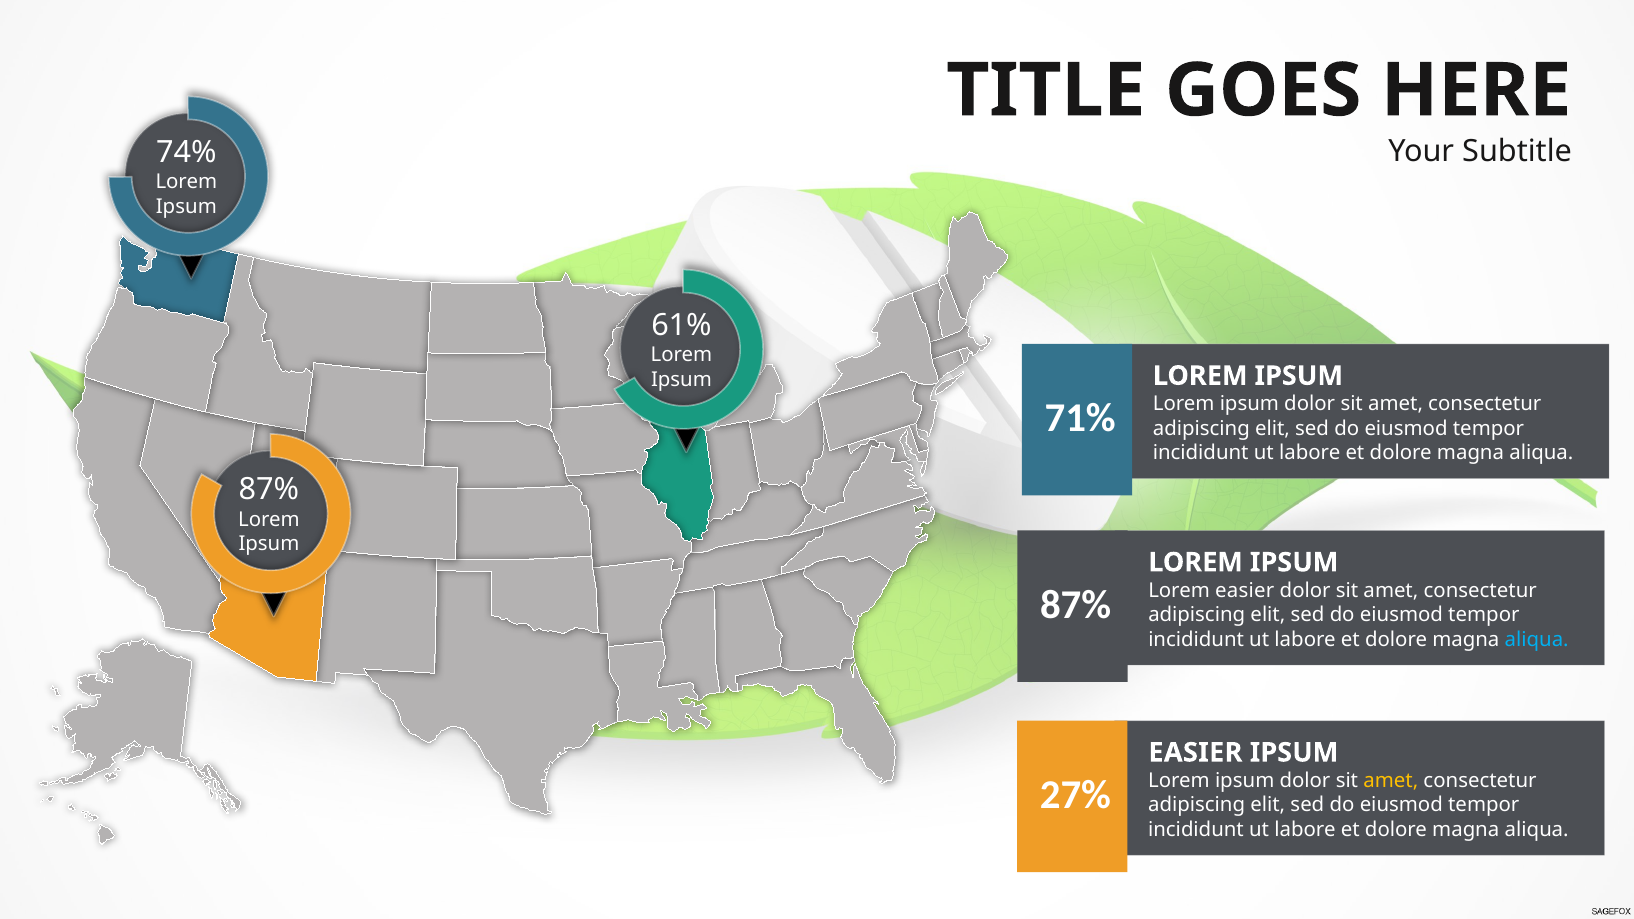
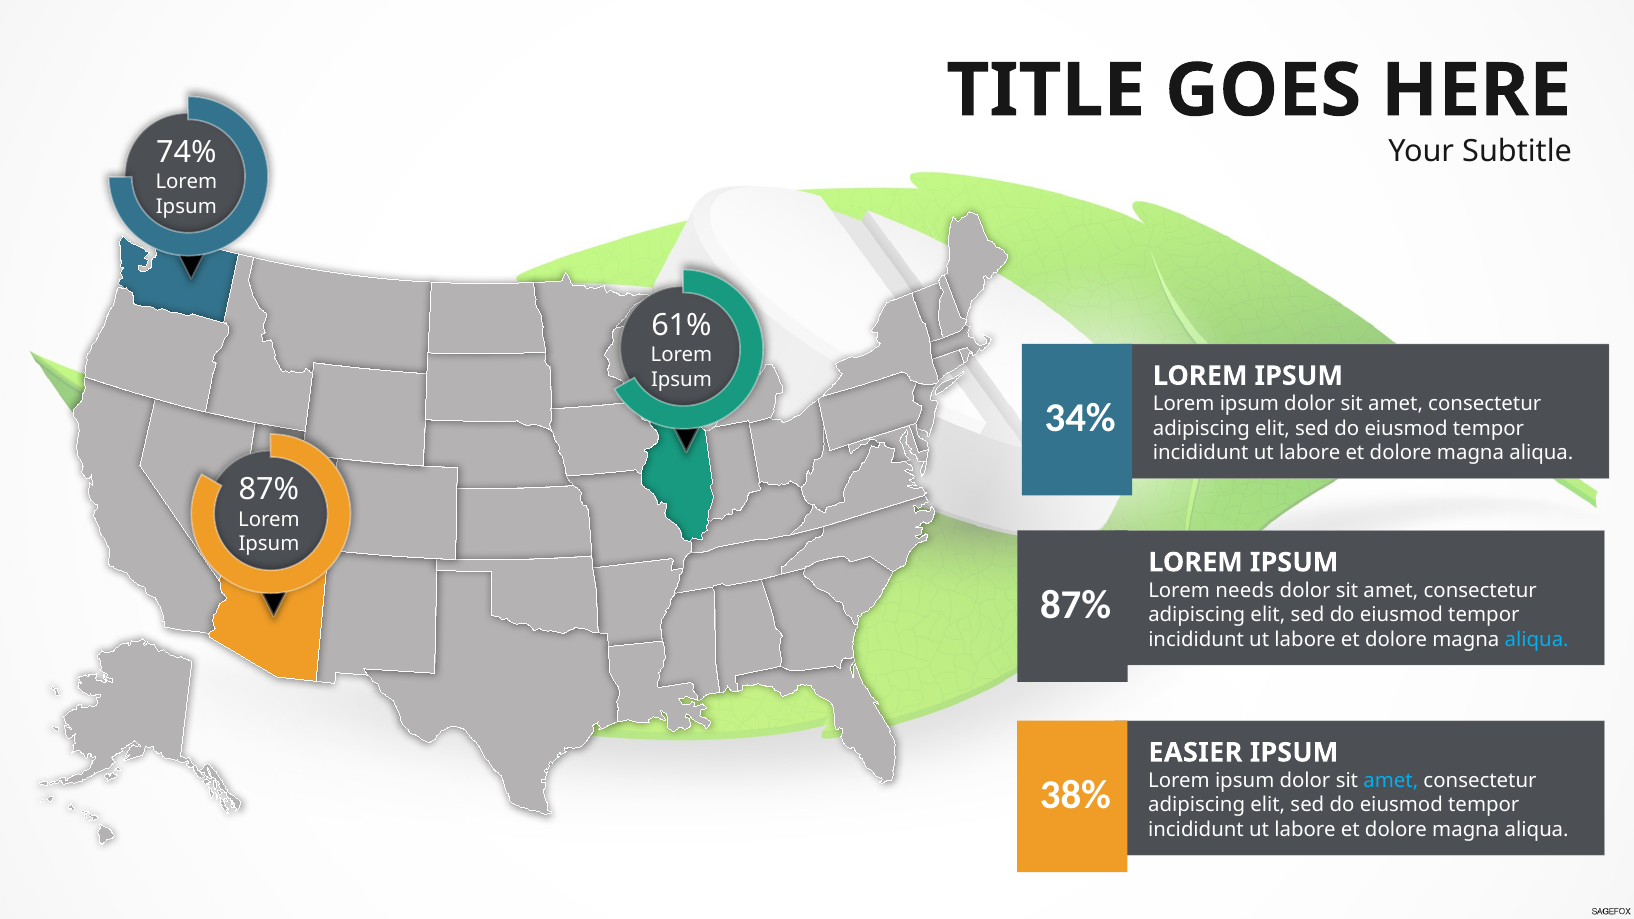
71%: 71% -> 34% (1080, 418)
Lorem easier: easier -> needs (1245, 591)
amet colour: yellow -> light blue (1391, 781)
27%: 27% -> 38% (1075, 795)
